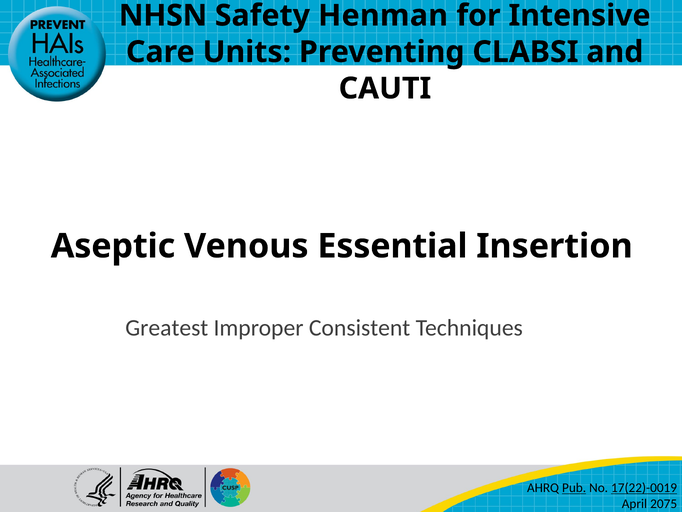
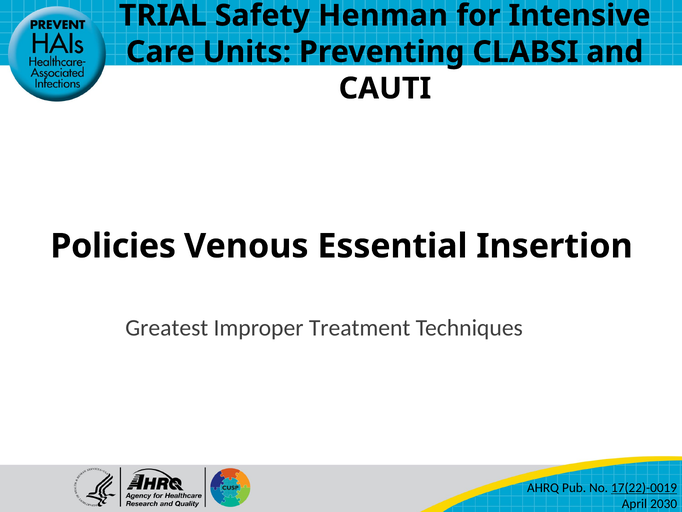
NHSN: NHSN -> TRIAL (163, 16)
Aseptic: Aseptic -> Policies (113, 246)
Consistent: Consistent -> Treatment (360, 327)
Pub underline: present -> none (574, 488)
2075: 2075 -> 2030 (664, 503)
